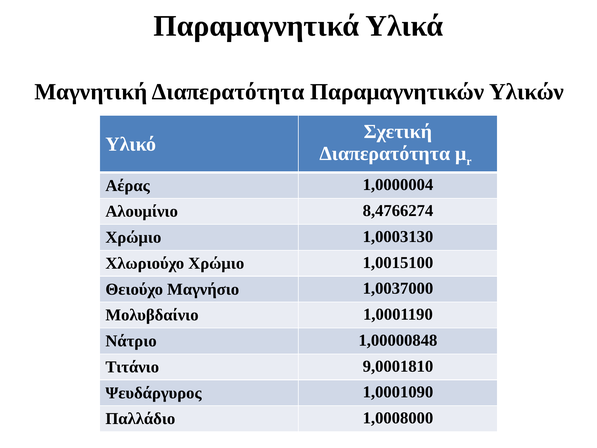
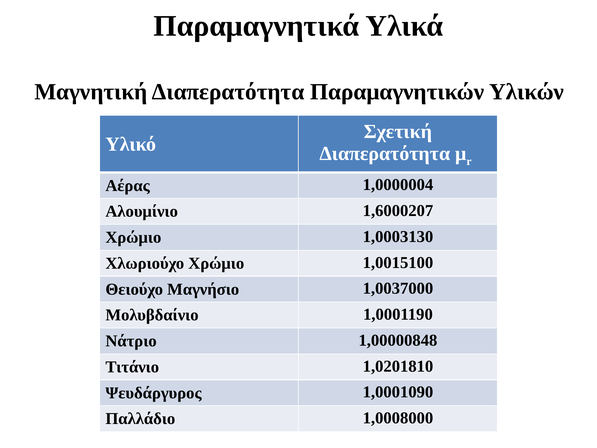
8,4766274: 8,4766274 -> 1,6000207 (398, 211)
9,0001810: 9,0001810 -> 1,0201810 (398, 366)
